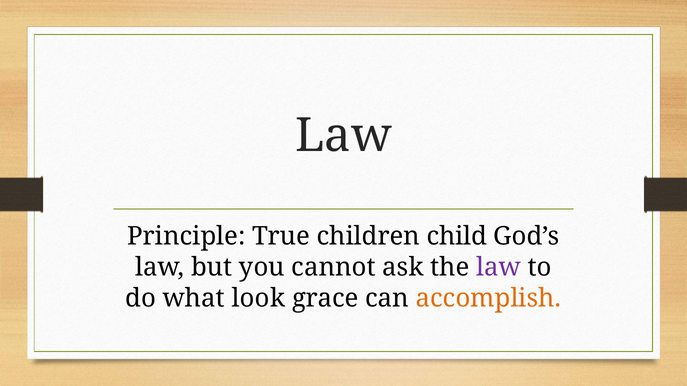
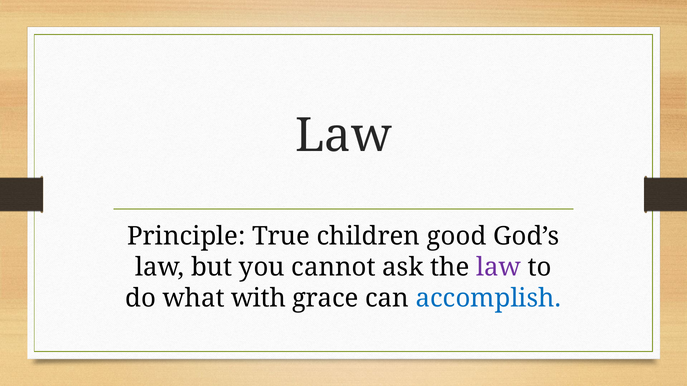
child: child -> good (457, 237)
look: look -> with (259, 298)
accomplish colour: orange -> blue (488, 298)
